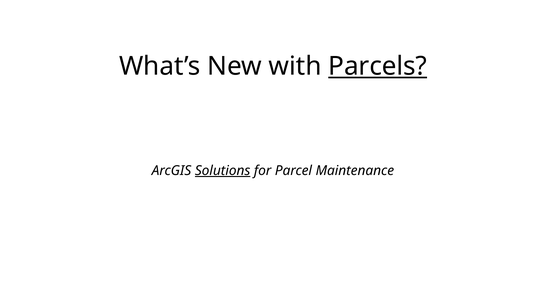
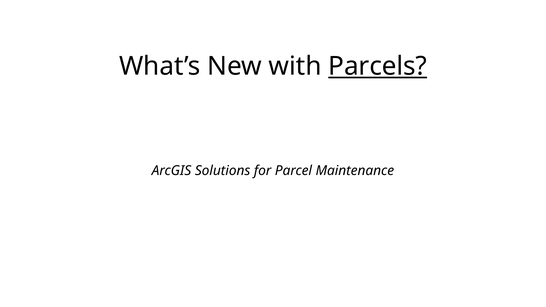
Solutions underline: present -> none (223, 171)
